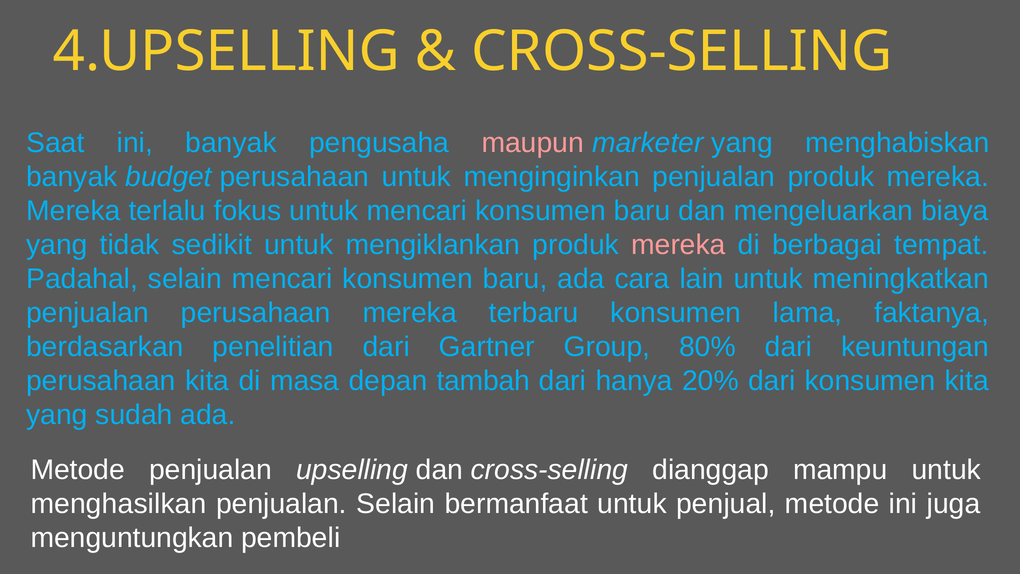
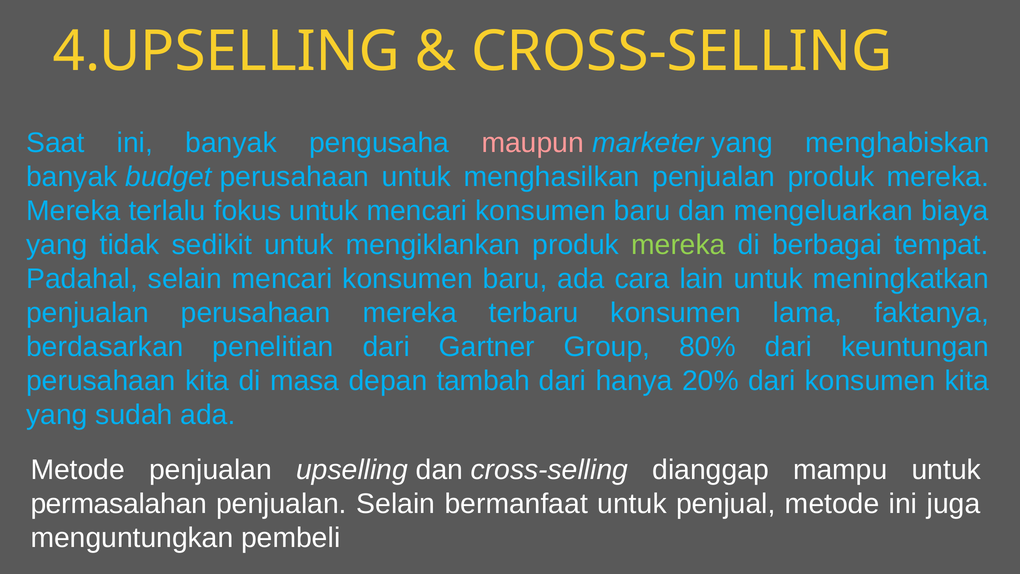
menginginkan: menginginkan -> menghasilkan (552, 177)
mereka colour: pink -> light green (678, 245)
menghasilkan: menghasilkan -> permasalahan (119, 504)
